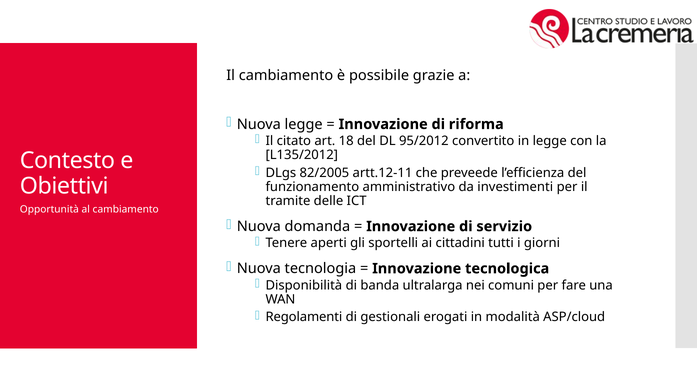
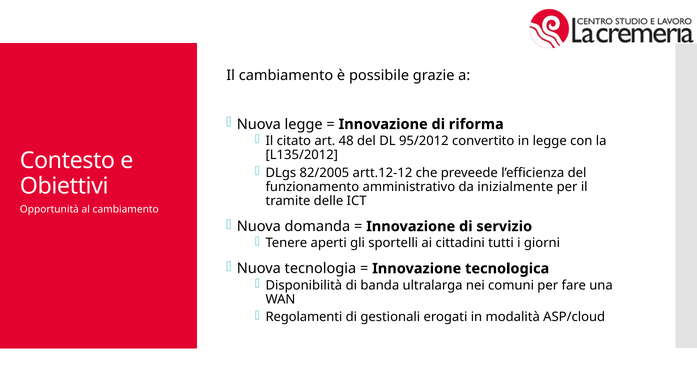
18: 18 -> 48 (346, 141)
artt.12-11: artt.12-11 -> artt.12-12 (382, 173)
investimenti: investimenti -> inizialmente (515, 187)
